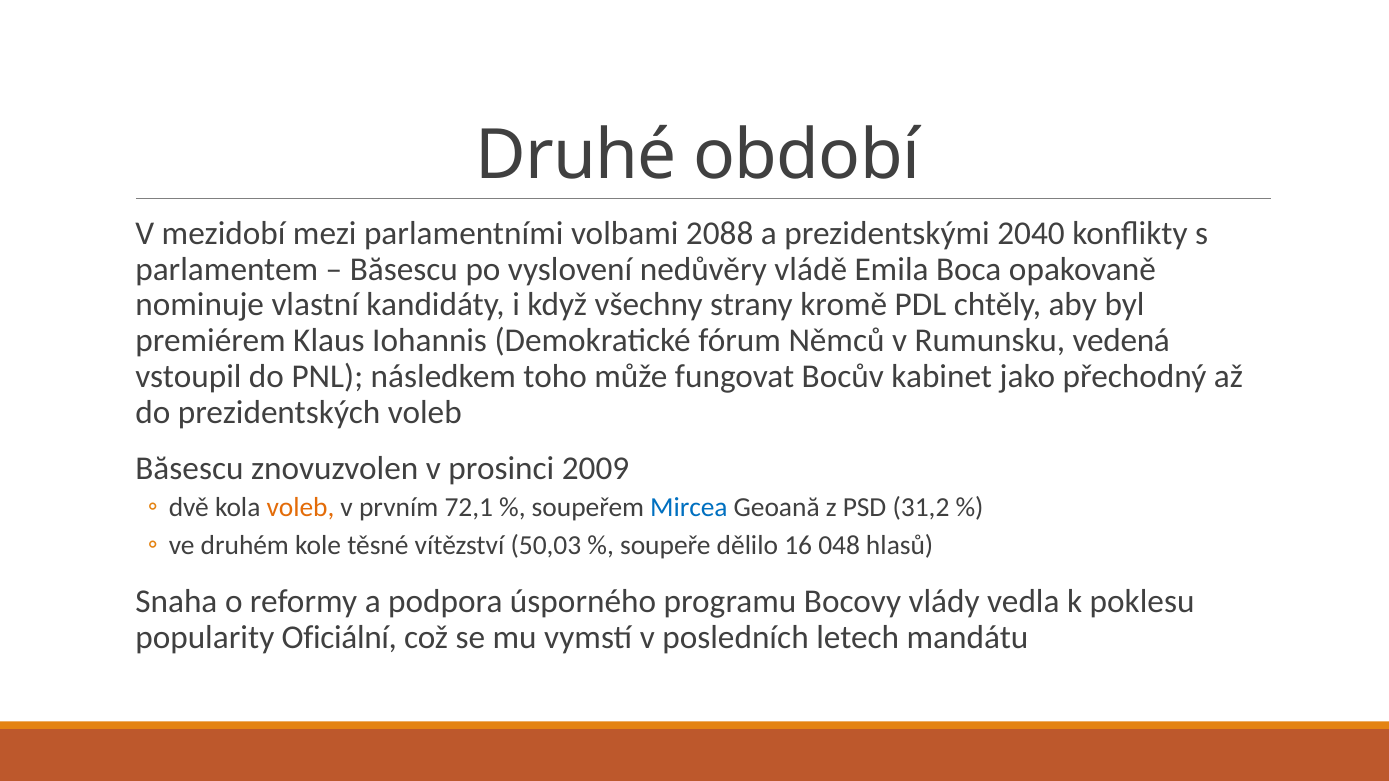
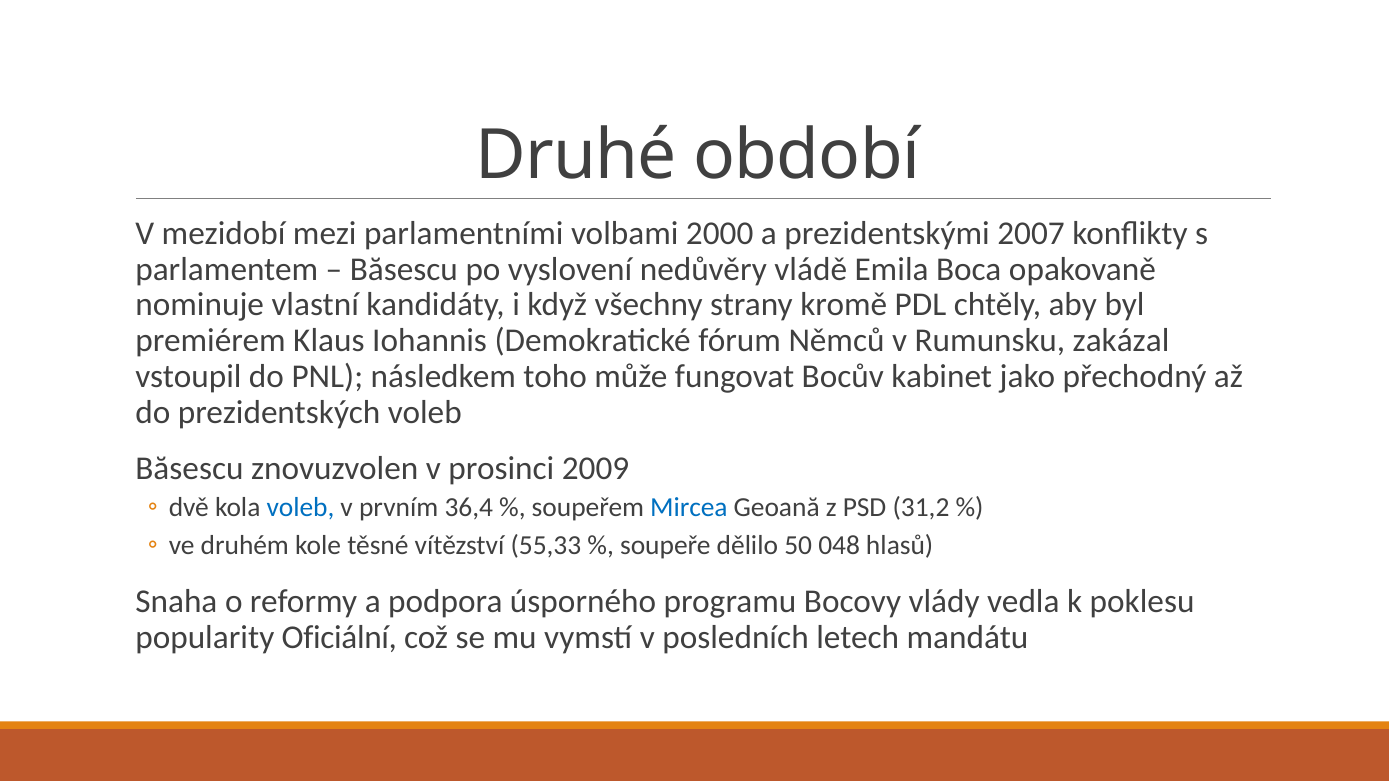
2088: 2088 -> 2000 (720, 233)
2040: 2040 -> 2007 (1031, 233)
vedená: vedená -> zakázal (1121, 341)
voleb colour: orange -> blue (300, 508)
72,1: 72,1 -> 36,4 (469, 508)
50,03: 50,03 -> 55,33 (546, 546)
16: 16 -> 50 (798, 546)
